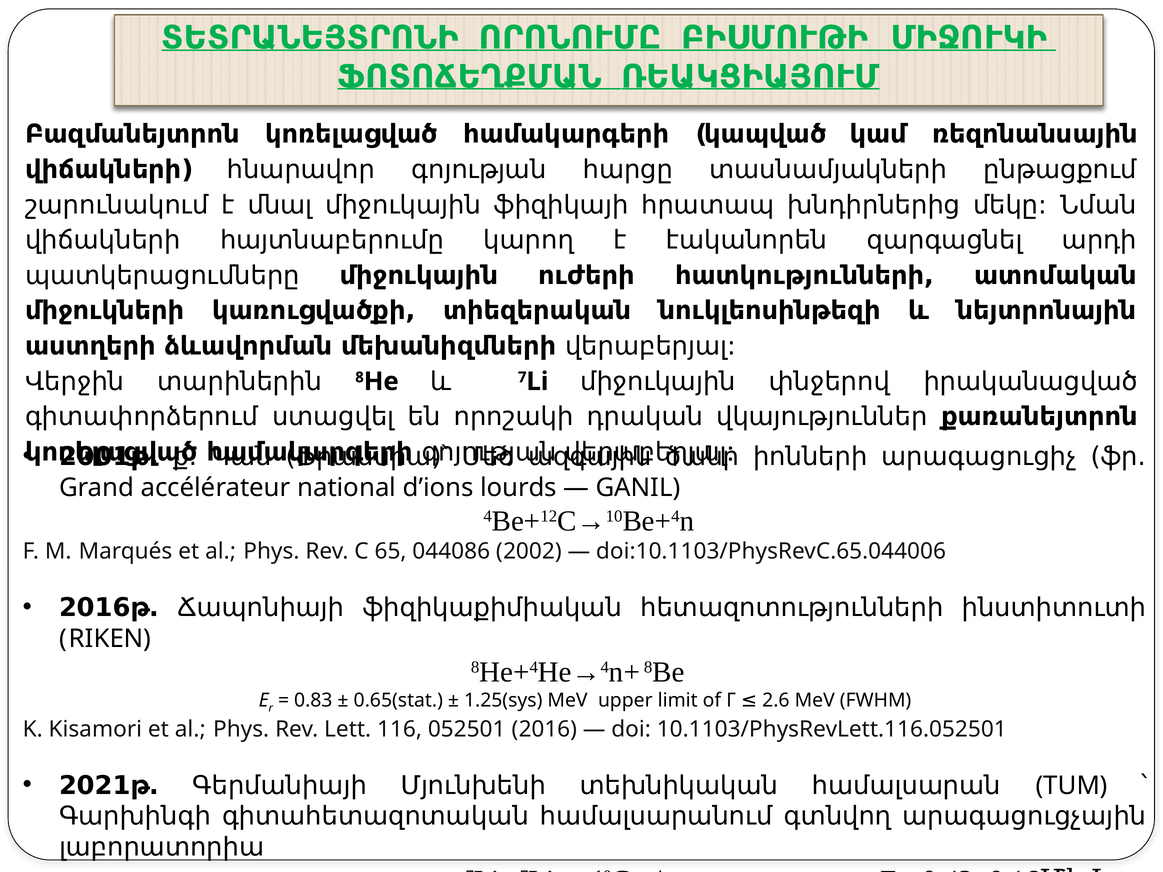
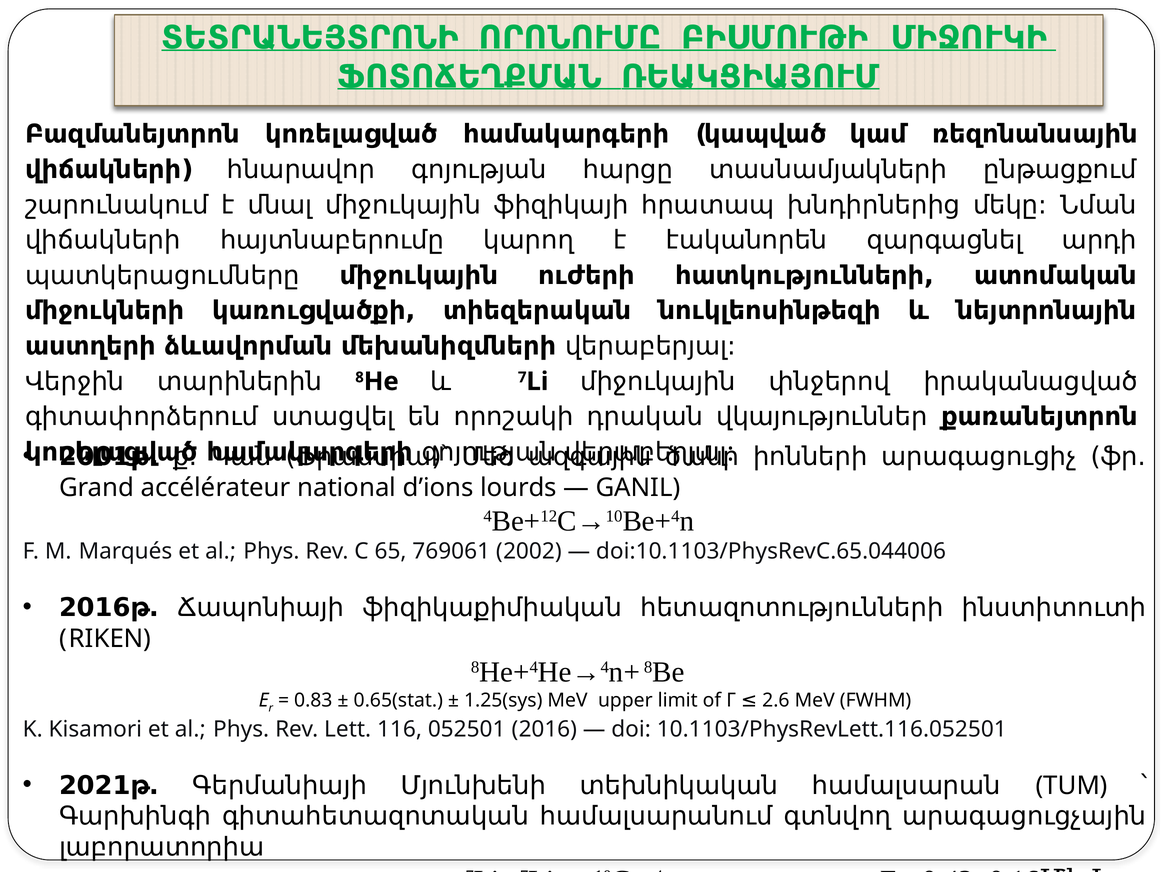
044086: 044086 -> 769061 (451, 552)
